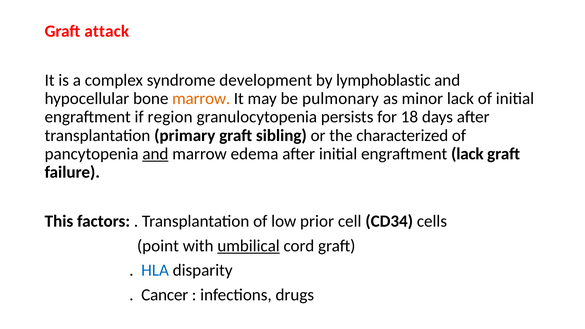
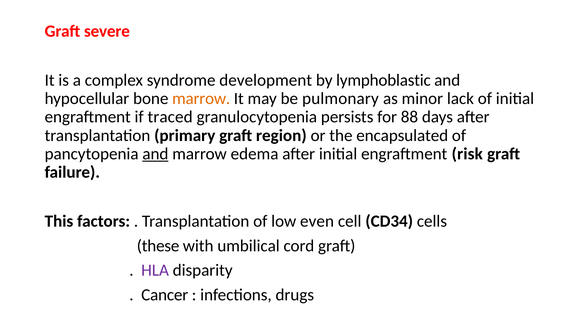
attack: attack -> severe (107, 31)
region: region -> traced (170, 117)
18: 18 -> 88 (409, 117)
sibling: sibling -> region (281, 135)
characterized: characterized -> encapsulated (402, 135)
engraftment lack: lack -> risk (467, 154)
prior: prior -> even (317, 221)
point: point -> these (158, 246)
umbilical underline: present -> none (249, 246)
HLA colour: blue -> purple (155, 270)
